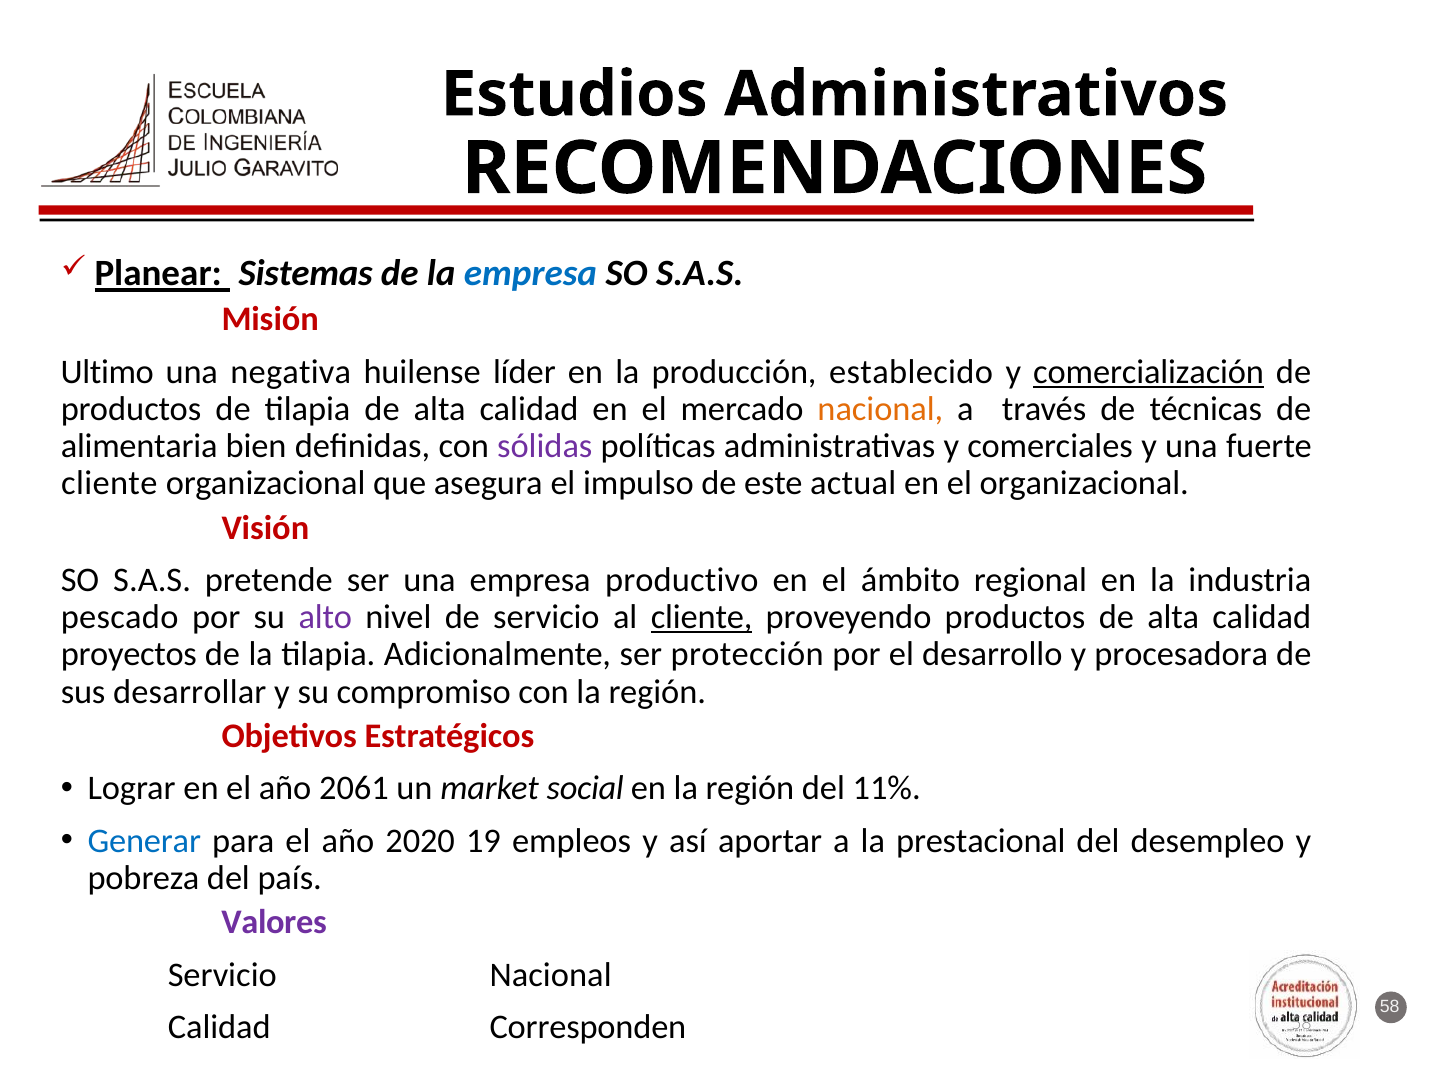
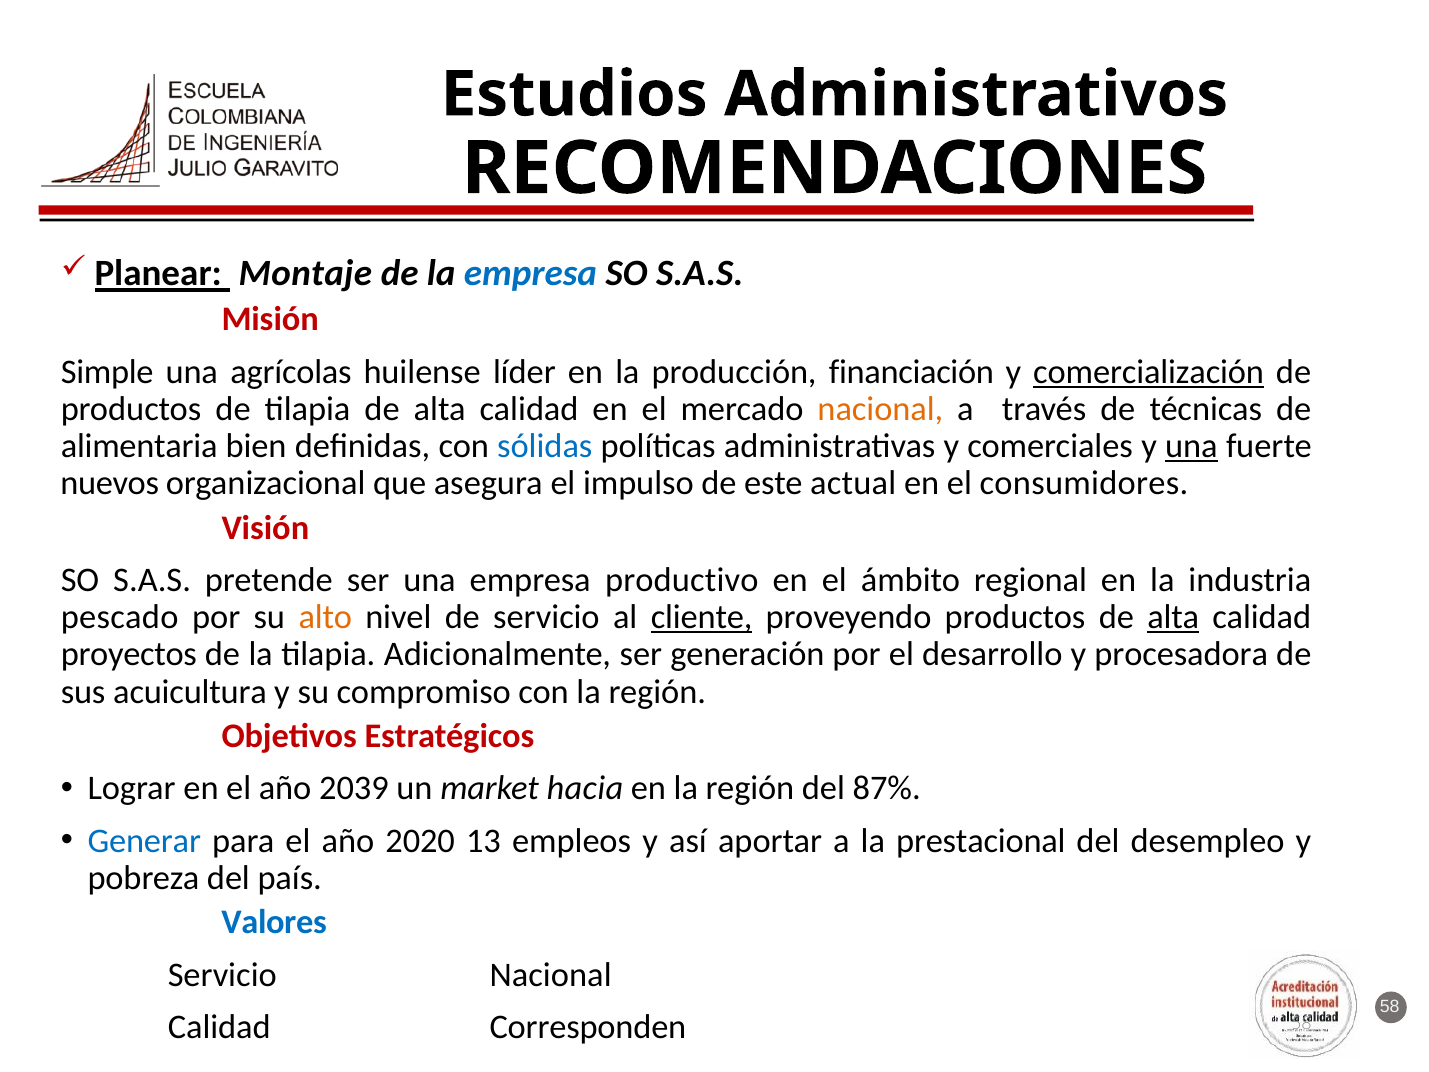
Sistemas: Sistemas -> Montaje (305, 273)
Ultimo: Ultimo -> Simple (107, 372)
negativa: negativa -> agrícolas (291, 372)
establecido: establecido -> financiación (911, 372)
sólidas colour: purple -> blue (545, 446)
una underline: none -> present (1191, 446)
cliente: cliente -> nuevos (110, 483)
el organizacional: organizacional -> consumidores (1084, 483)
alto colour: purple -> orange (325, 617)
alta underline: none -> present (1173, 617)
protección: protección -> generación (747, 654)
desarrollar: desarrollar -> acuicultura (190, 692)
2061: 2061 -> 2039 (354, 788)
social: social -> hacia (585, 788)
11%: 11% -> 87% (887, 788)
19: 19 -> 13 (483, 841)
Valores colour: purple -> blue (274, 922)
